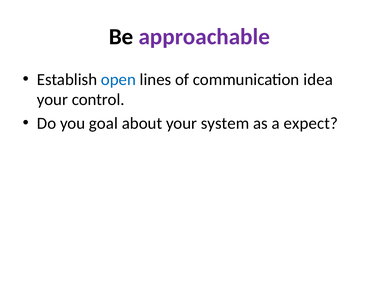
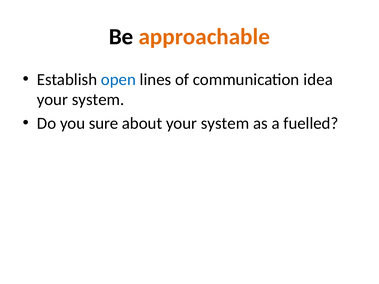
approachable colour: purple -> orange (204, 37)
control: control -> system (98, 100)
goal: goal -> sure (104, 123)
expect: expect -> fuelled (311, 123)
